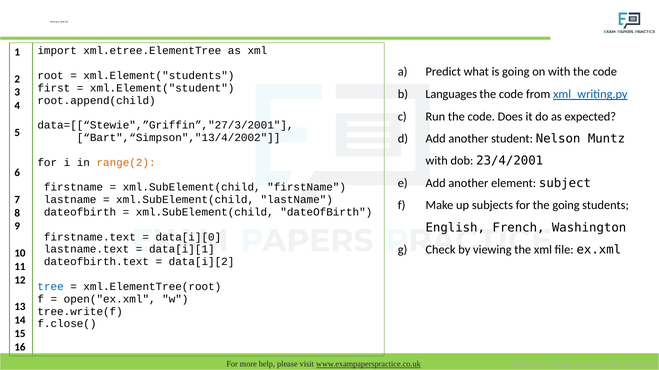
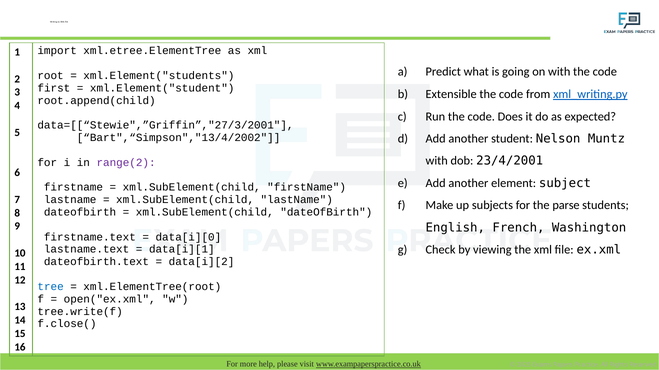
Languages: Languages -> Extensible (451, 94)
range(2 colour: orange -> purple (126, 163)
the going: going -> parse (566, 206)
